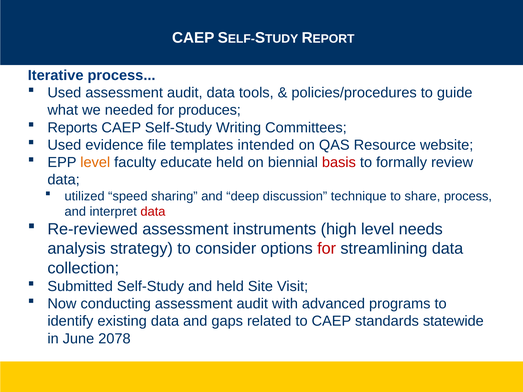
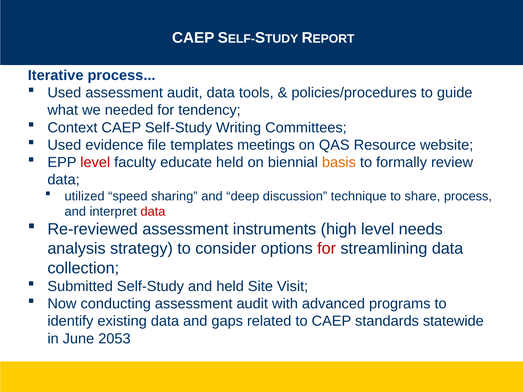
produces: produces -> tendency (209, 110)
Reports: Reports -> Context (72, 128)
intended: intended -> meetings (266, 145)
level colour: orange -> red (95, 163)
basis colour: red -> orange (339, 163)
2078: 2078 -> 2053 (114, 339)
